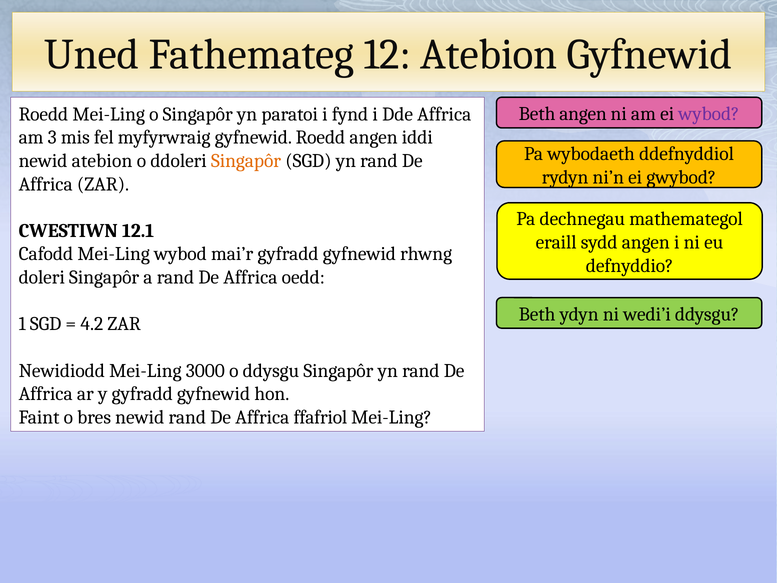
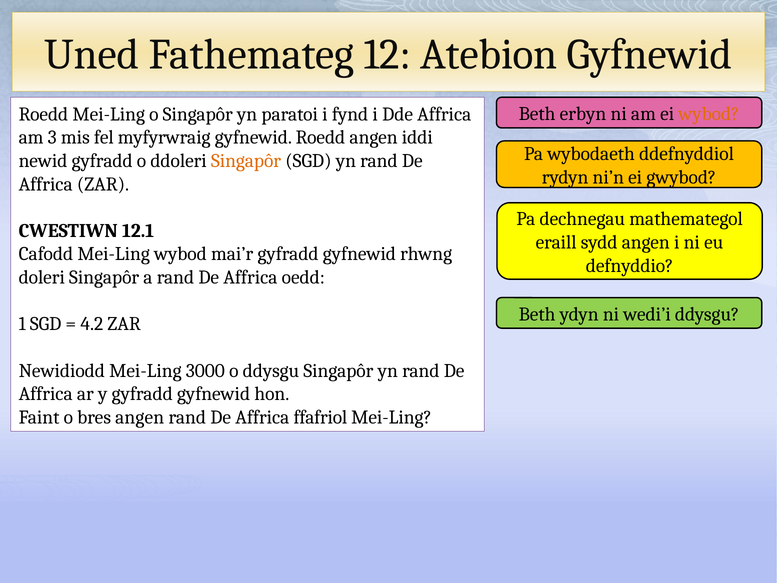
Beth angen: angen -> erbyn (583, 114)
wybod colour: purple -> orange (709, 114)
newid atebion: atebion -> gyfradd (102, 161)
bres newid: newid -> angen (140, 417)
